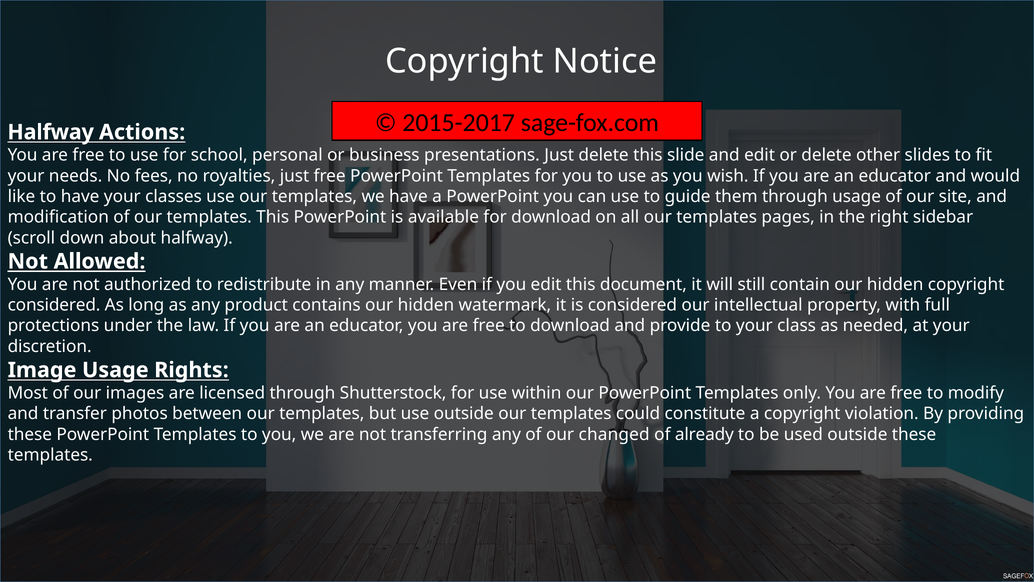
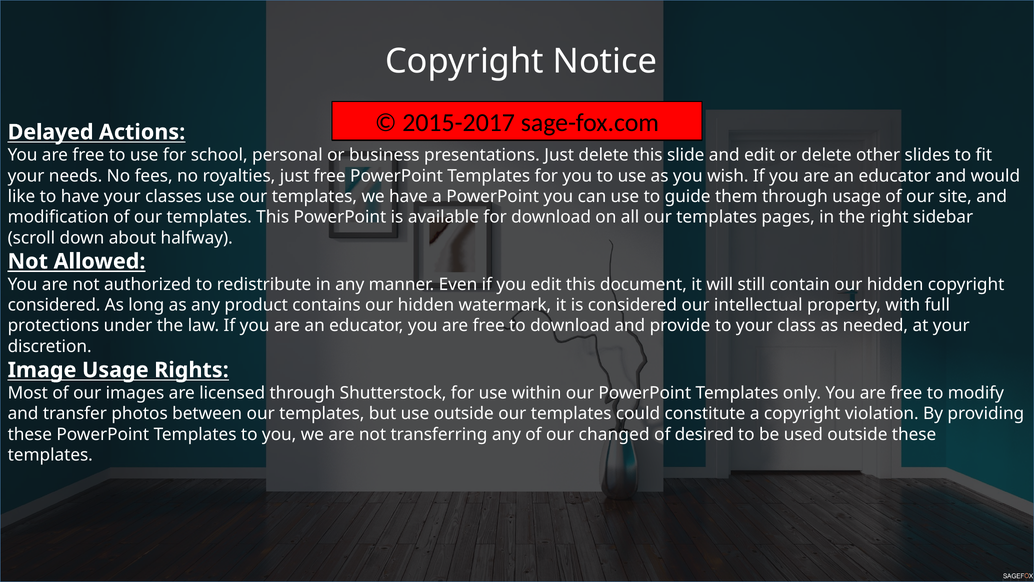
Halfway: Halfway -> Delayed (51, 132)
already: already -> desired (704, 434)
